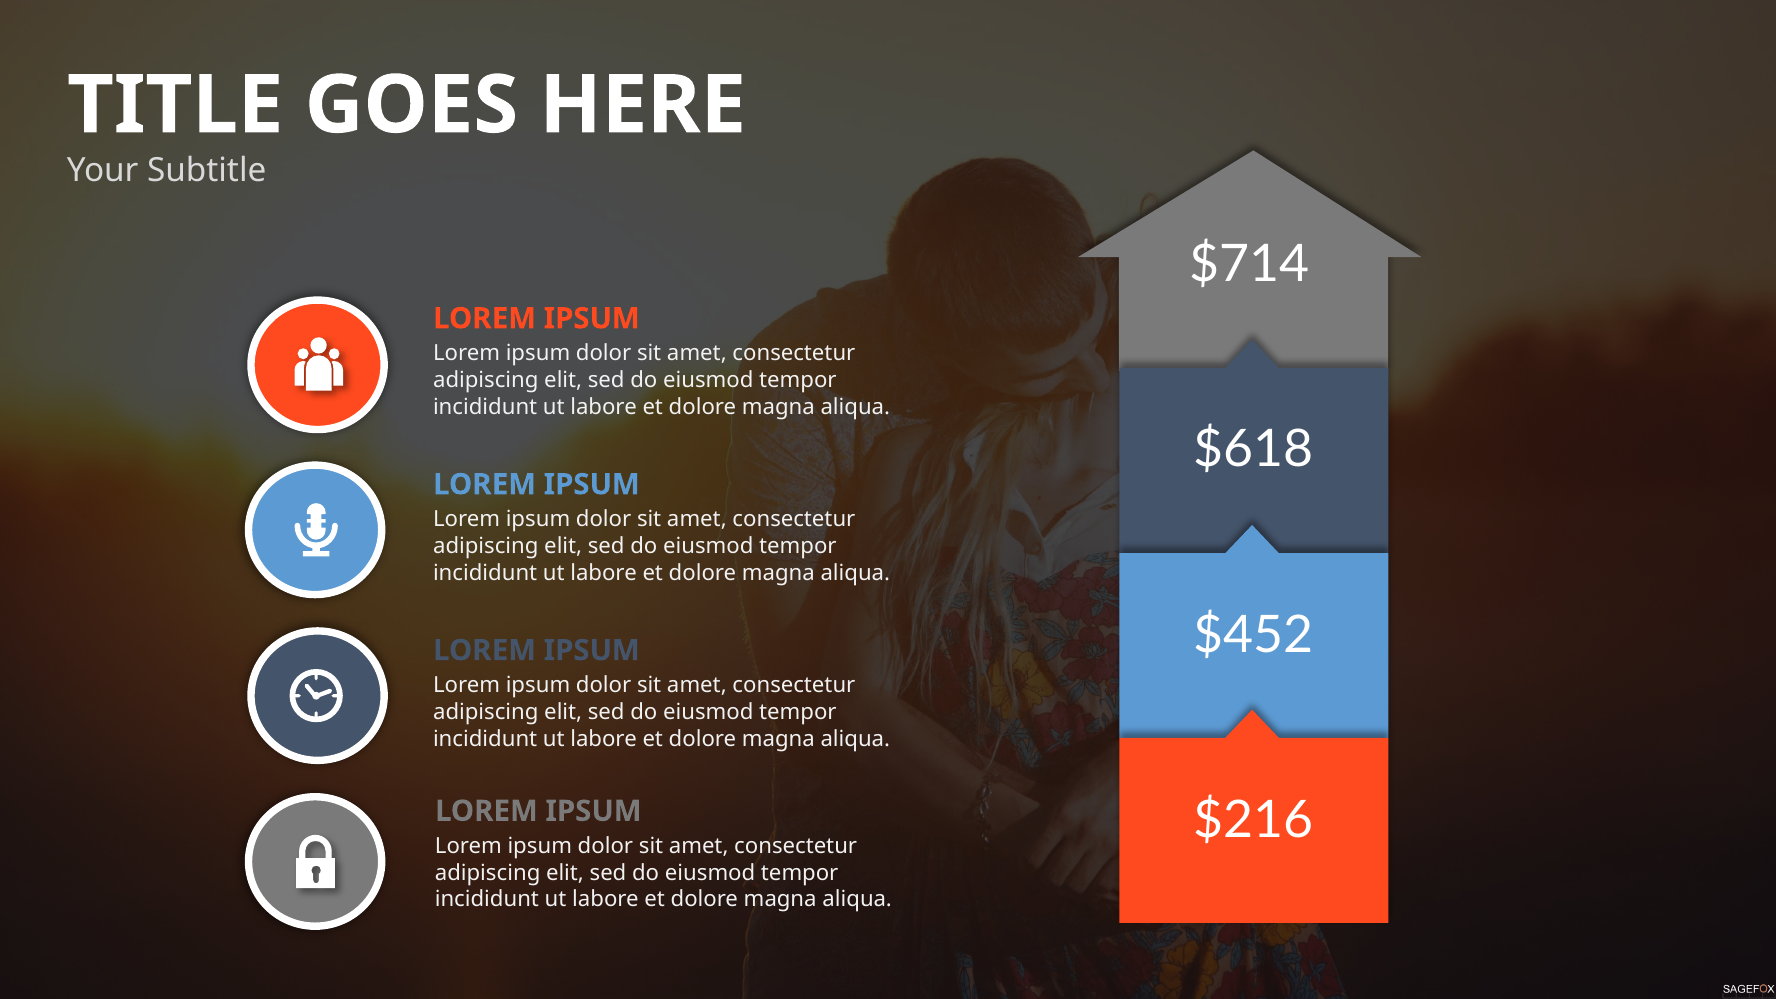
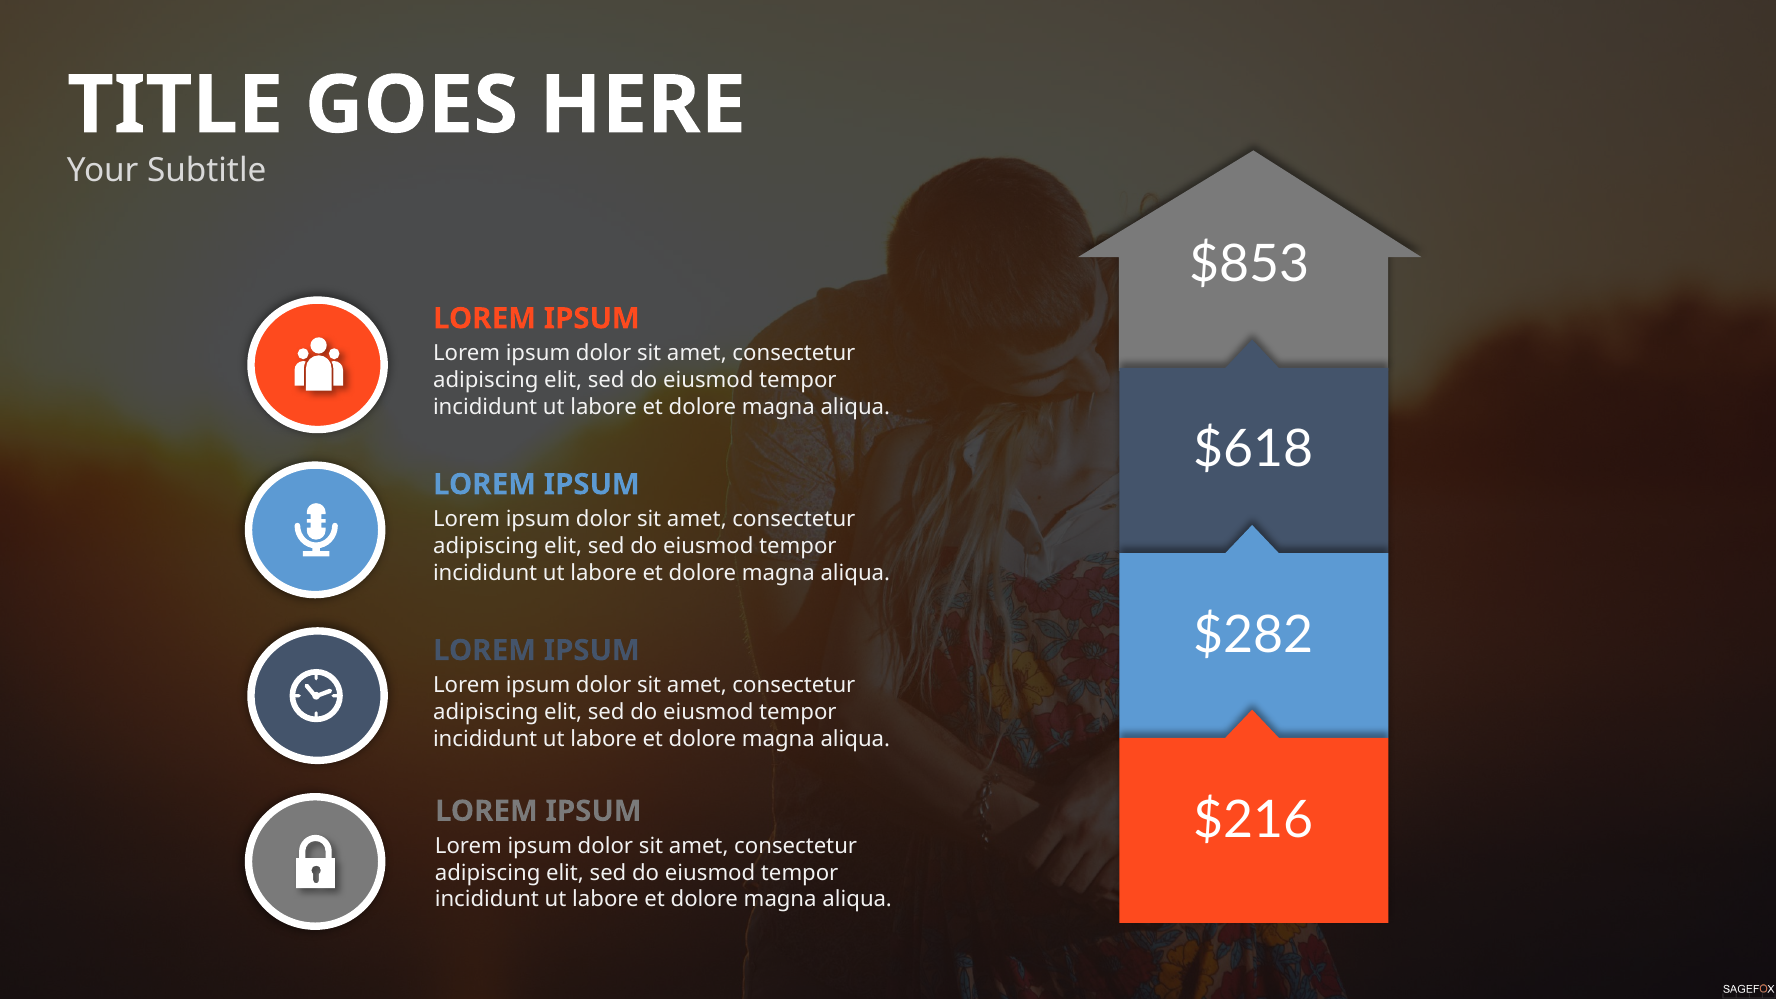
$714: $714 -> $853 (1250, 264)
$452: $452 -> $282 (1254, 635)
